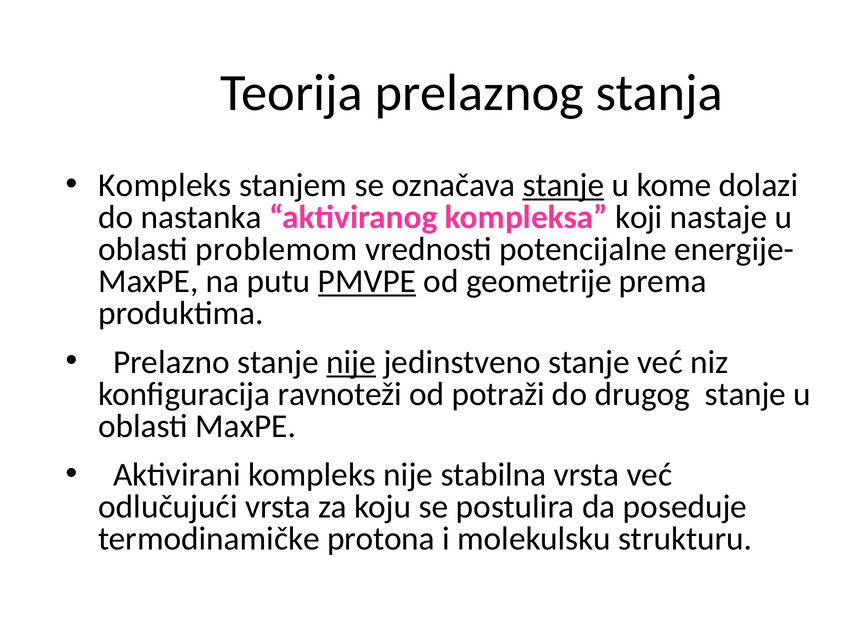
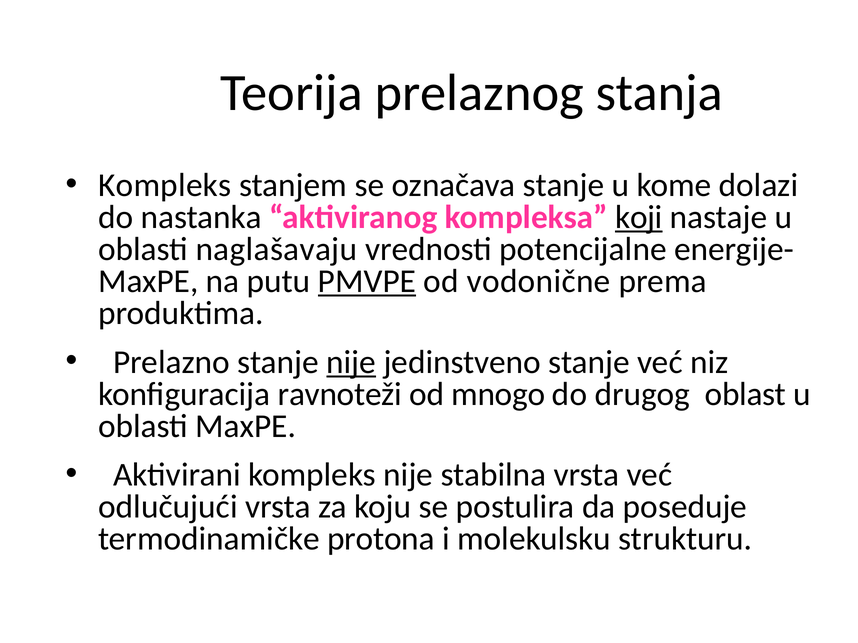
stanje underline: present -> none (563, 185)
koji underline: none -> present (639, 217)
problemom: problemom -> naglašavaju (276, 249)
geometrije: geometrije -> vodonične (539, 281)
potraži: potraži -> mnogo (498, 394)
drugog stanje: stanje -> oblast (745, 394)
